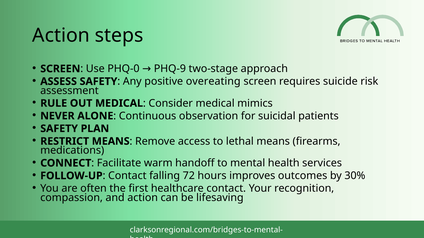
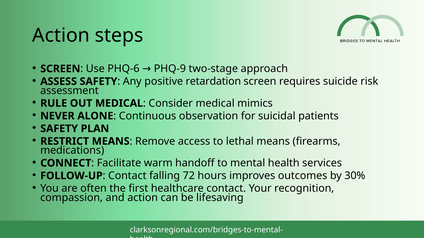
PHQ-0: PHQ-0 -> PHQ-6 (123, 69)
overeating: overeating -> retardation (213, 82)
